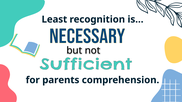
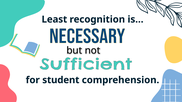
parents: parents -> student (61, 80)
